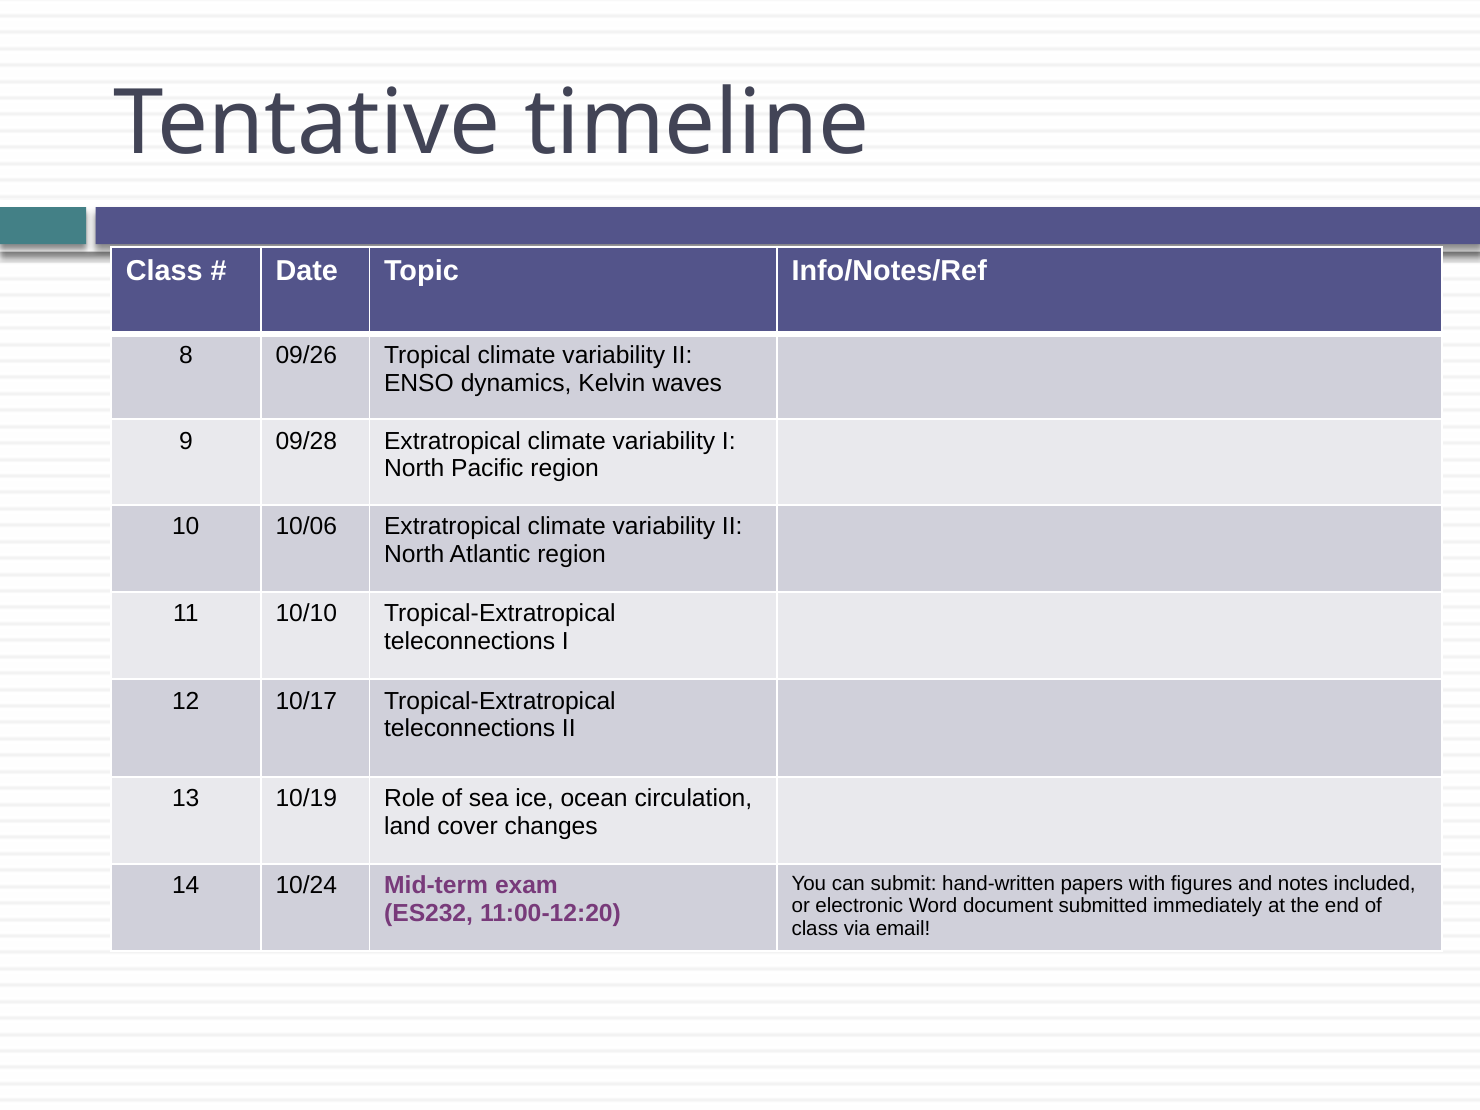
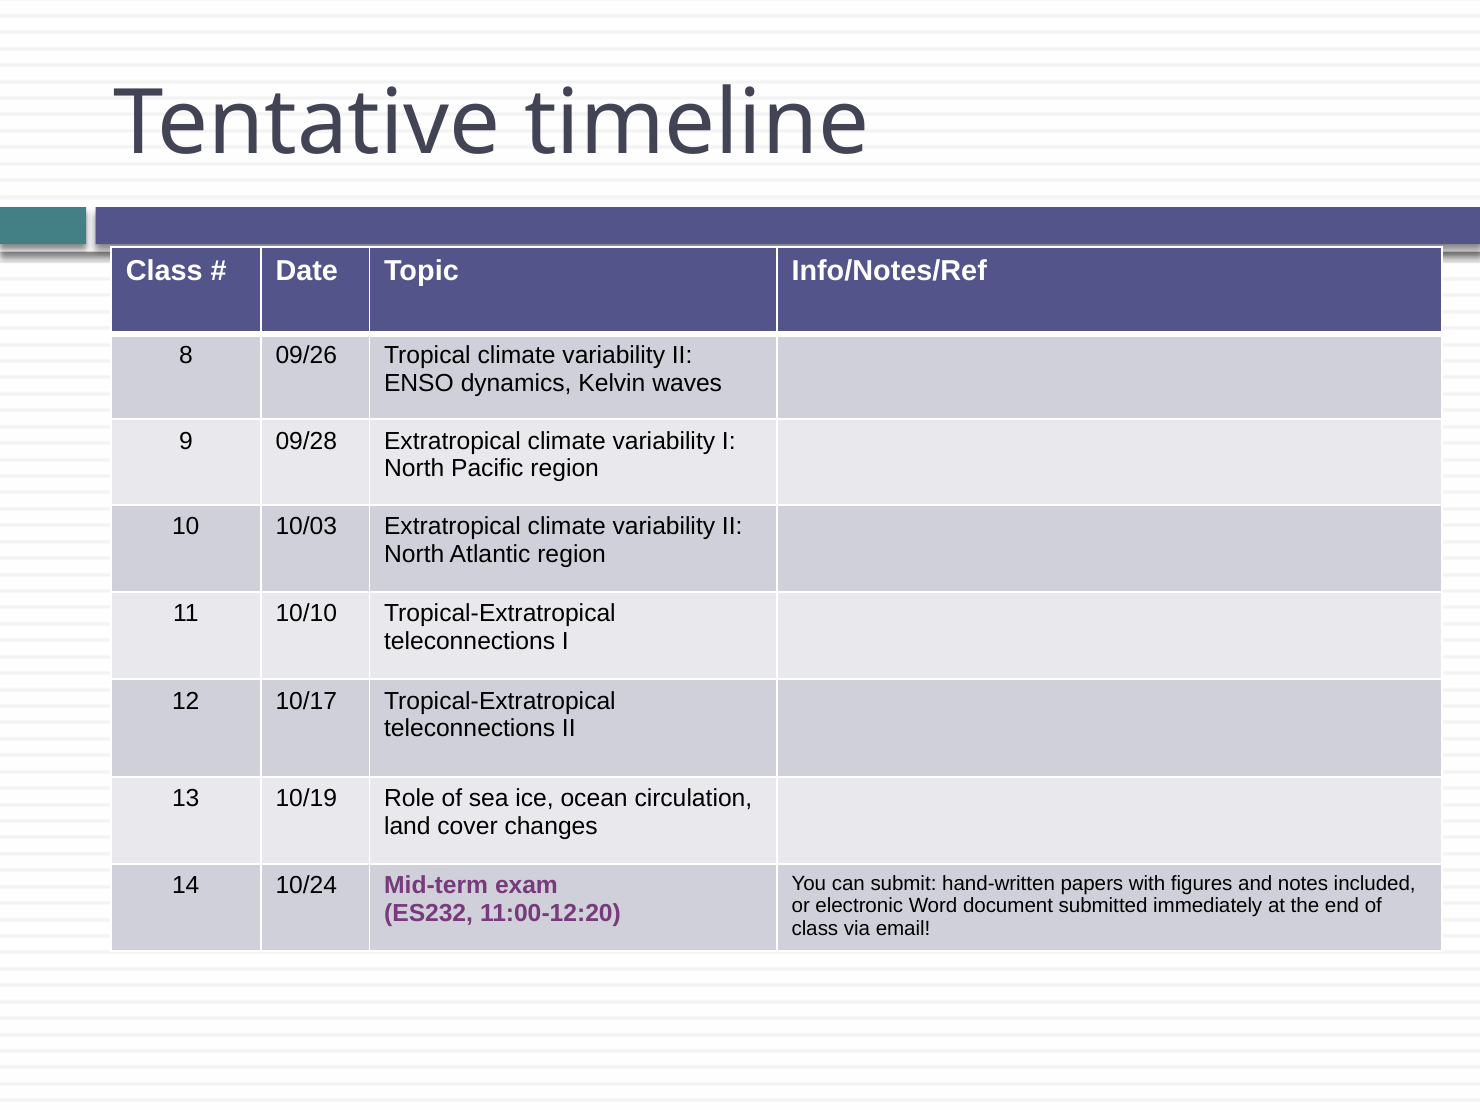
10/06: 10/06 -> 10/03 (306, 526)
